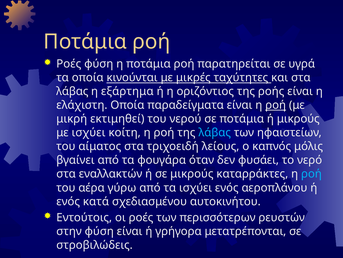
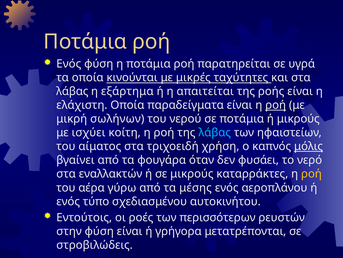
Ροές: Ροές -> Ενός (69, 64)
οριζόντιος: οριζόντιος -> απαιτείται (205, 91)
εκτιμηθεί: εκτιμηθεί -> σωλήνων (117, 119)
λείους: λείους -> χρήση (221, 146)
μόλις underline: none -> present (309, 146)
ροή colour: light blue -> yellow (311, 173)
τα ισχύει: ισχύει -> μέσης (195, 187)
κατά: κατά -> τύπο (96, 201)
